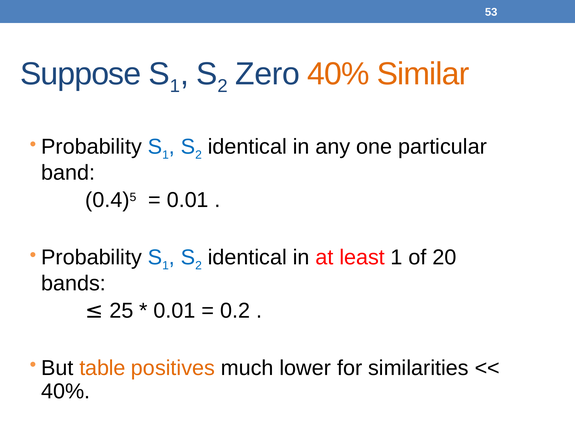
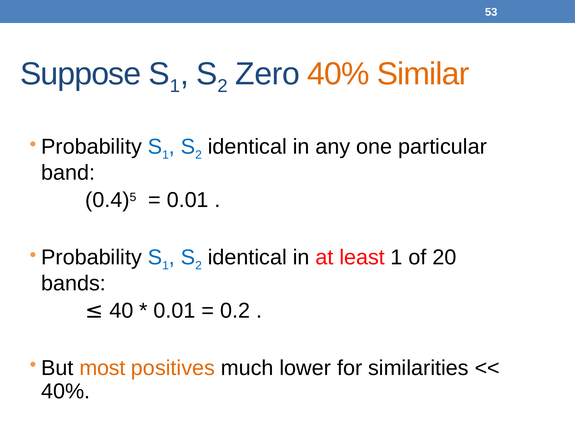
25: 25 -> 40 (121, 311)
table: table -> most (102, 368)
